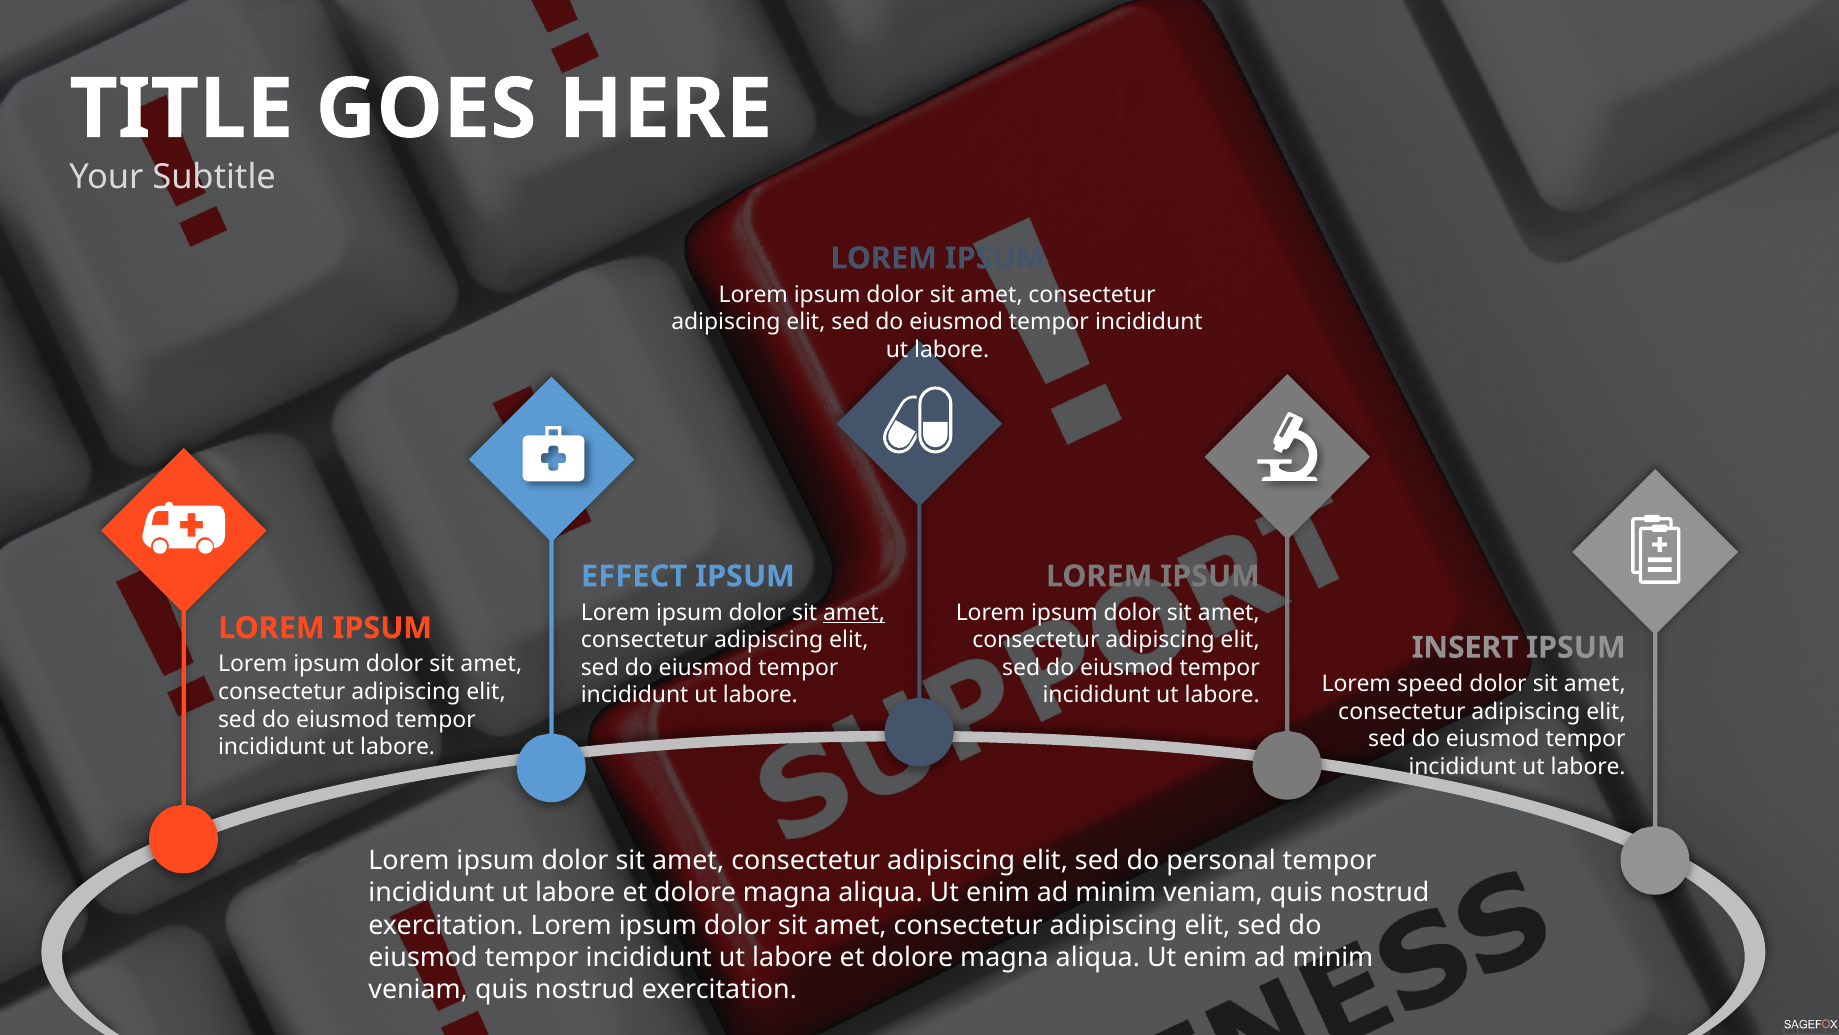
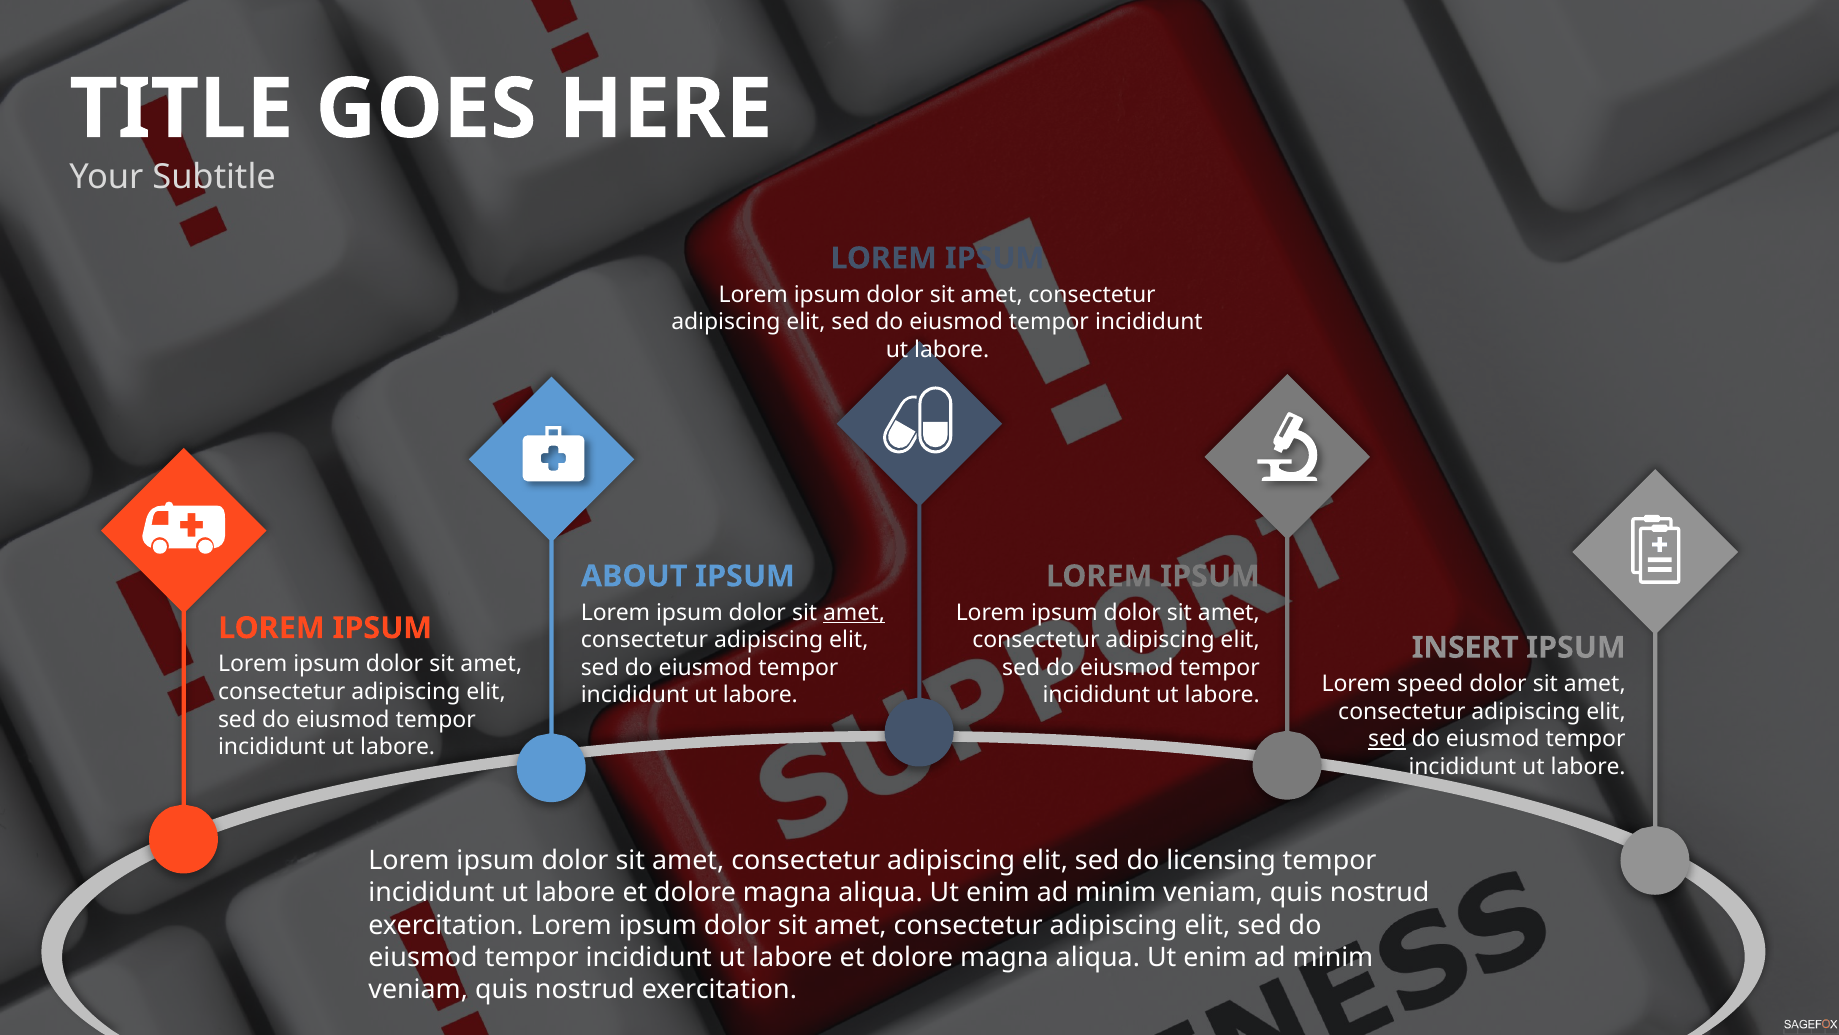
EFFECT: EFFECT -> ABOUT (634, 576)
sed underline: none -> present (1387, 739)
personal: personal -> licensing (1221, 860)
